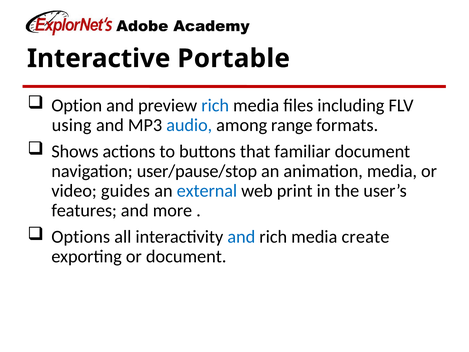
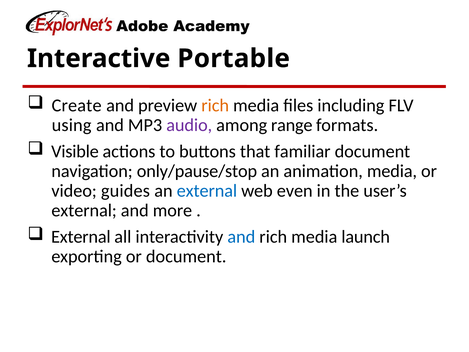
Option: Option -> Create (77, 105)
rich colour: blue -> orange (215, 105)
audio colour: blue -> purple (189, 125)
Shows: Shows -> Visible (75, 151)
user/pause/stop: user/pause/stop -> only/pause/stop (197, 171)
print: print -> even (295, 191)
features: features -> external (84, 210)
Options: Options -> External (81, 237)
create: create -> launch (366, 237)
